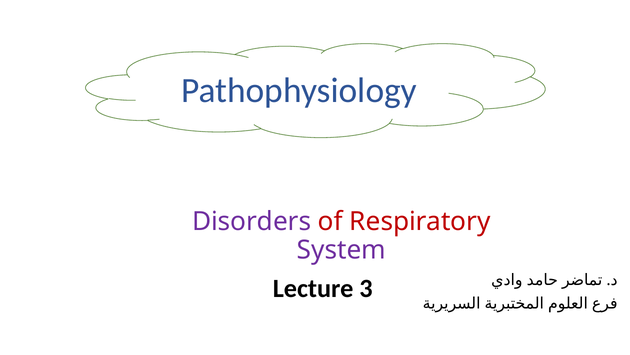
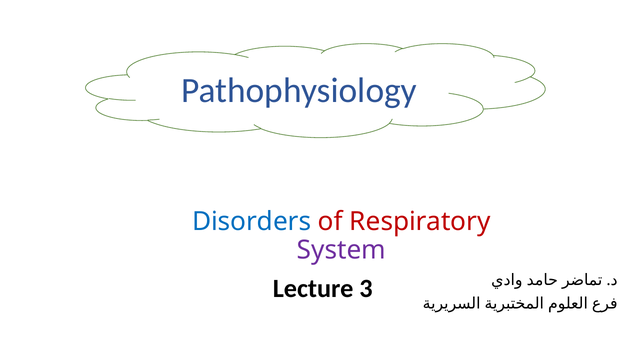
Disorders colour: purple -> blue (252, 221)
